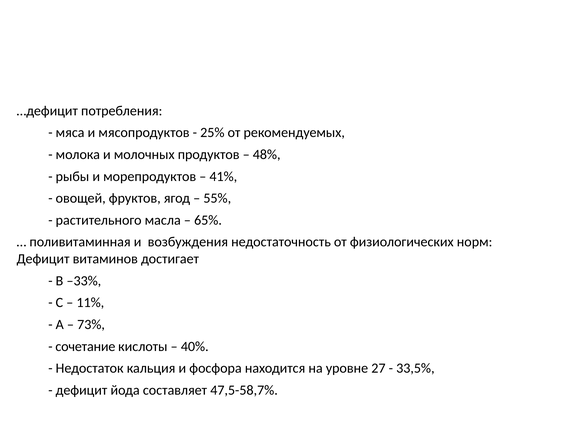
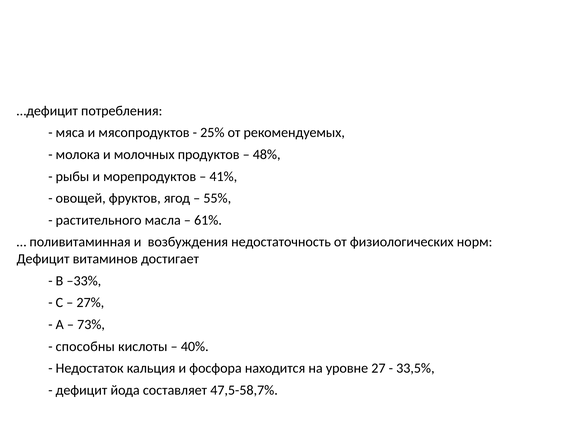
65%: 65% -> 61% (208, 220)
11%: 11% -> 27% (90, 302)
сочетание: сочетание -> способны (85, 346)
